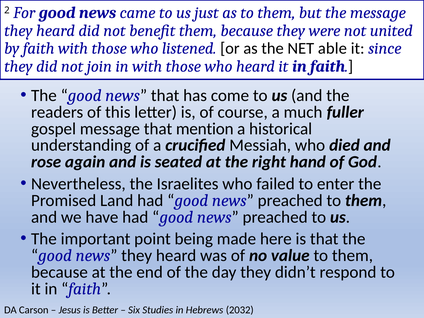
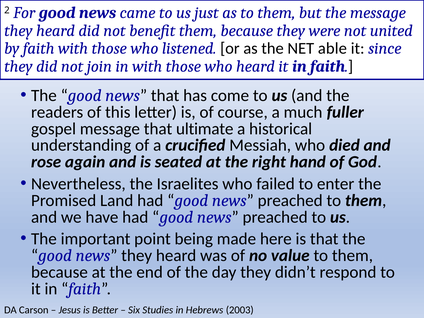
mention: mention -> ultimate (205, 129)
2032: 2032 -> 2003 (240, 310)
